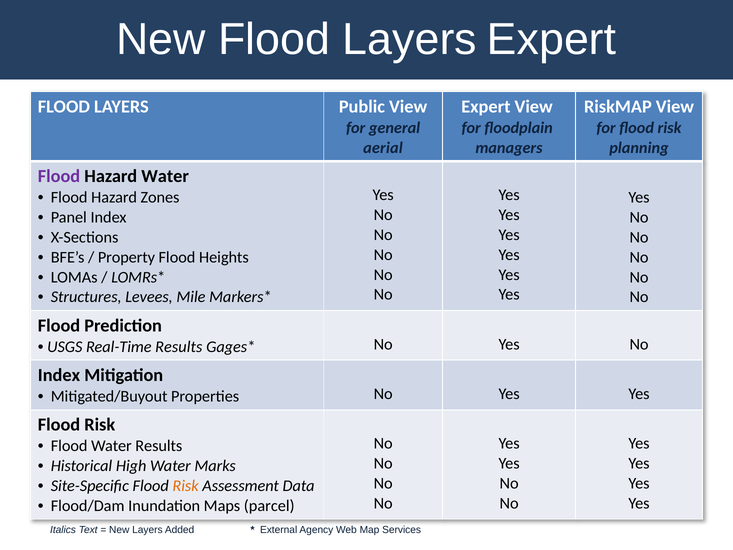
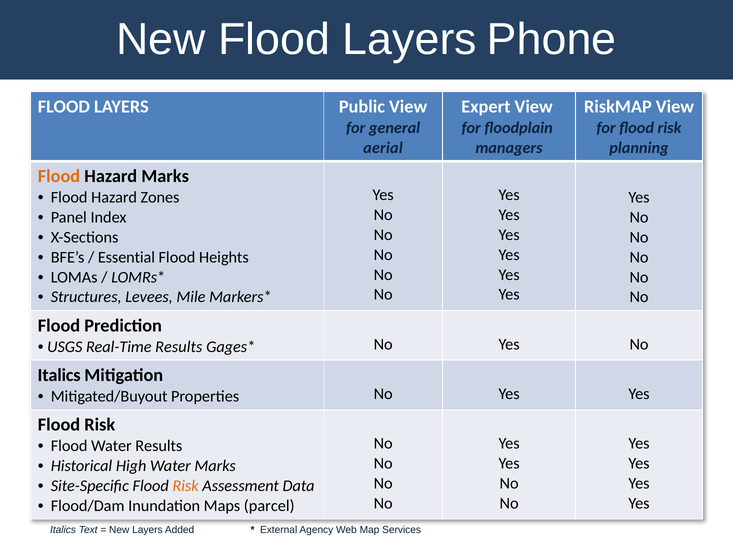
Layers Expert: Expert -> Phone (552, 39)
Flood colour: purple -> orange (59, 176)
Hazard Water: Water -> Marks (165, 176)
Property: Property -> Essential (126, 257)
Index: Index -> Italics (59, 375)
